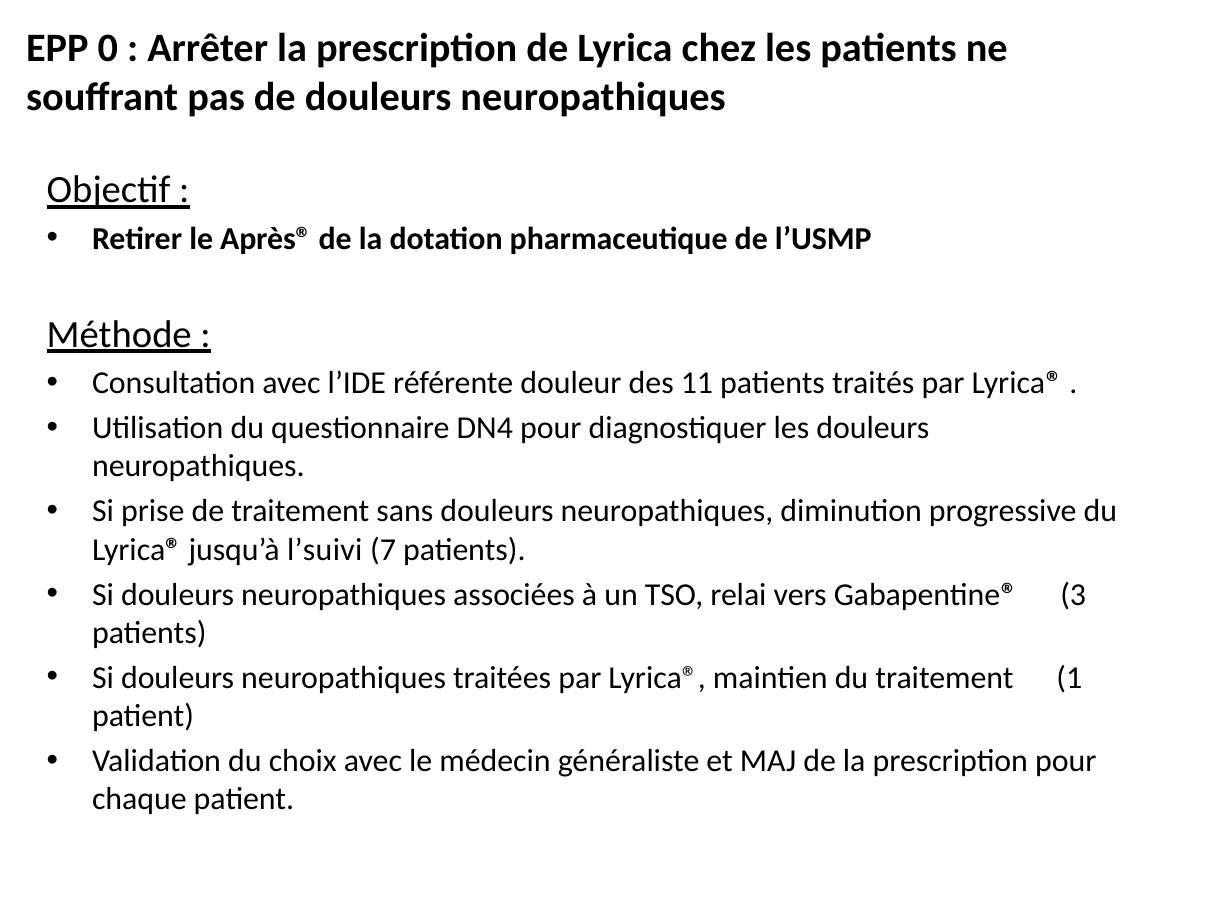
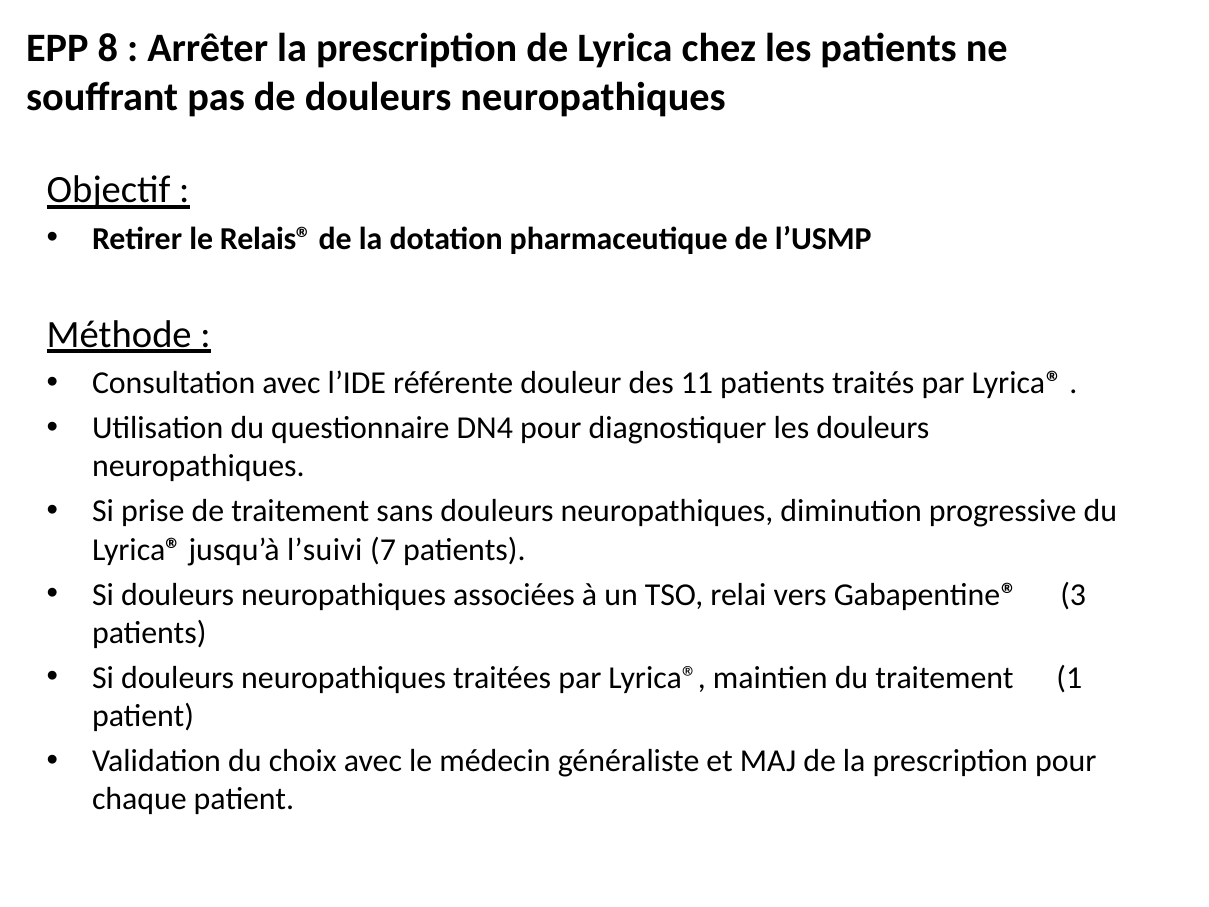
0: 0 -> 8 (108, 48)
Après®: Après® -> Relais® (266, 239)
